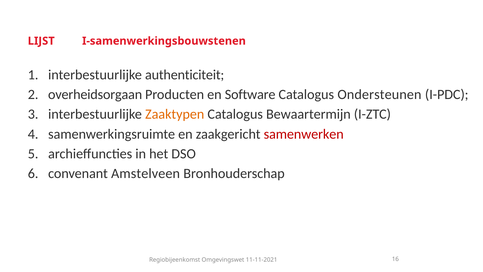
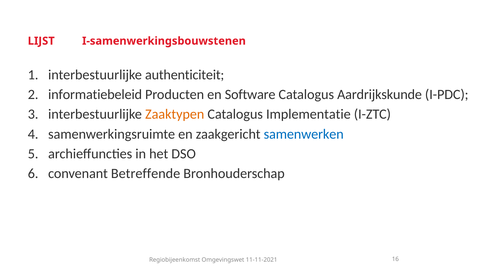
overheidsorgaan: overheidsorgaan -> informatiebeleid (95, 94)
Ondersteunen: Ondersteunen -> Aardrijkskunde (380, 94)
Bewaartermijn: Bewaartermijn -> Implementatie (308, 114)
samenwerken colour: red -> blue (304, 134)
Amstelveen: Amstelveen -> Betreffende (146, 173)
